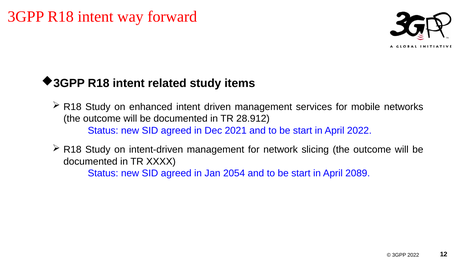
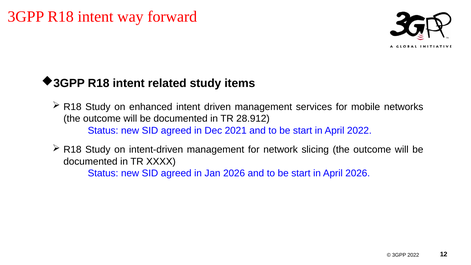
Jan 2054: 2054 -> 2026 (234, 173)
April 2089: 2089 -> 2026 (358, 173)
